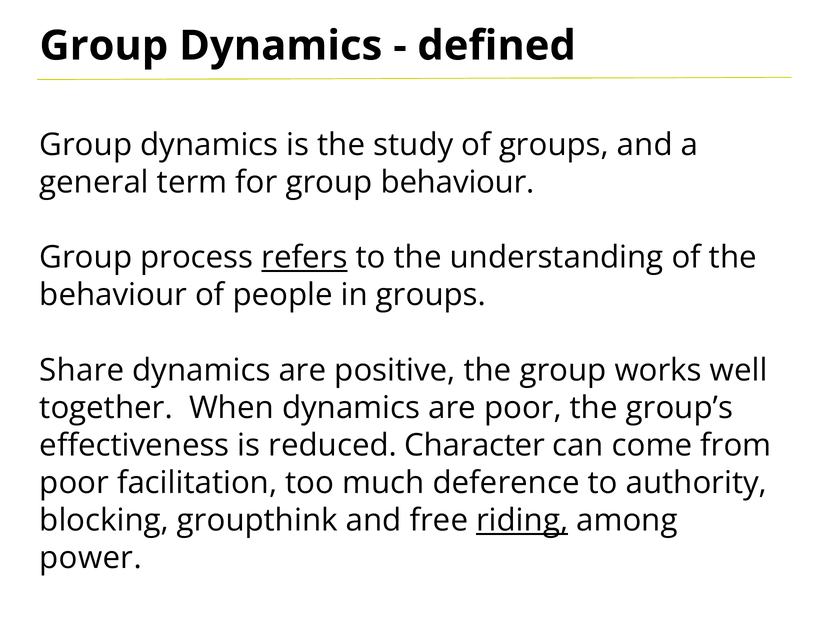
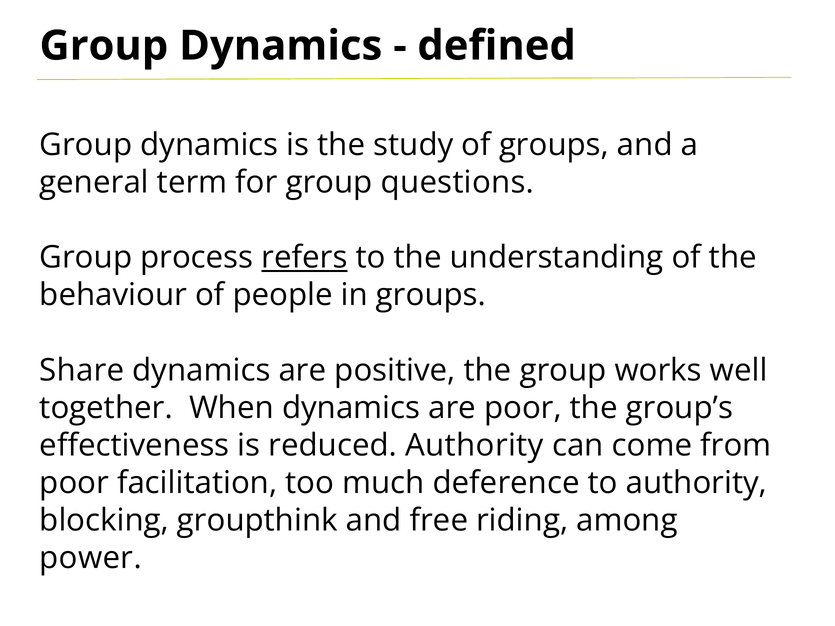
group behaviour: behaviour -> questions (457, 182)
reduced Character: Character -> Authority (474, 446)
riding underline: present -> none (522, 521)
